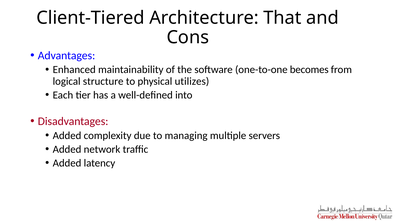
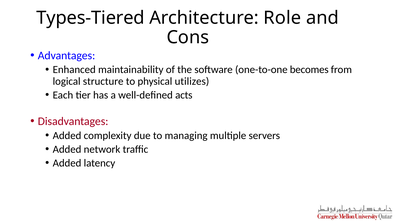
Client-Tiered: Client-Tiered -> Types-Tiered (91, 18)
That: That -> Role (282, 18)
into: into -> acts (184, 95)
